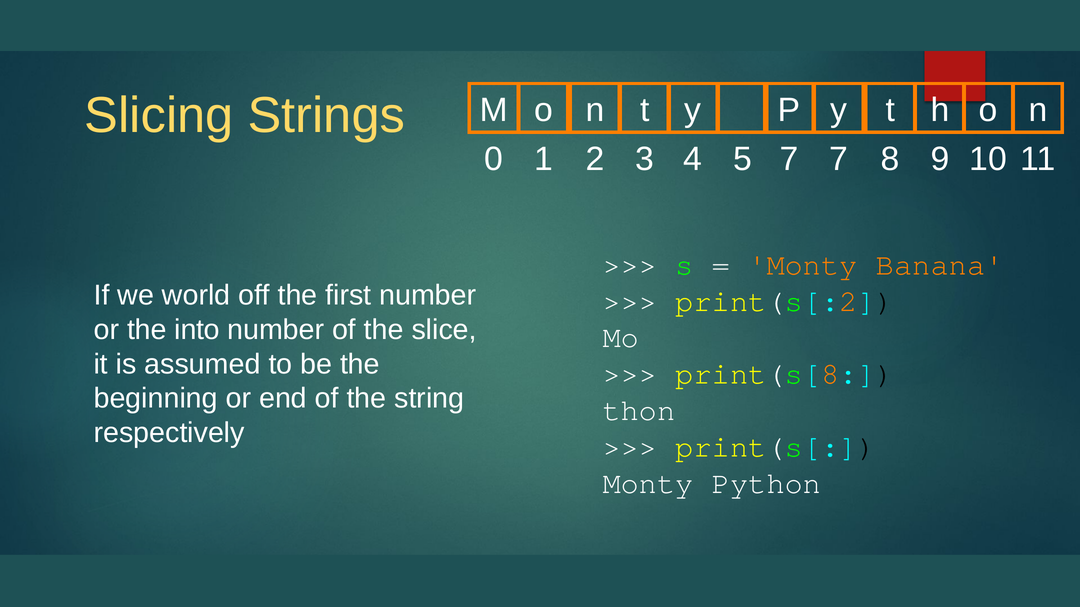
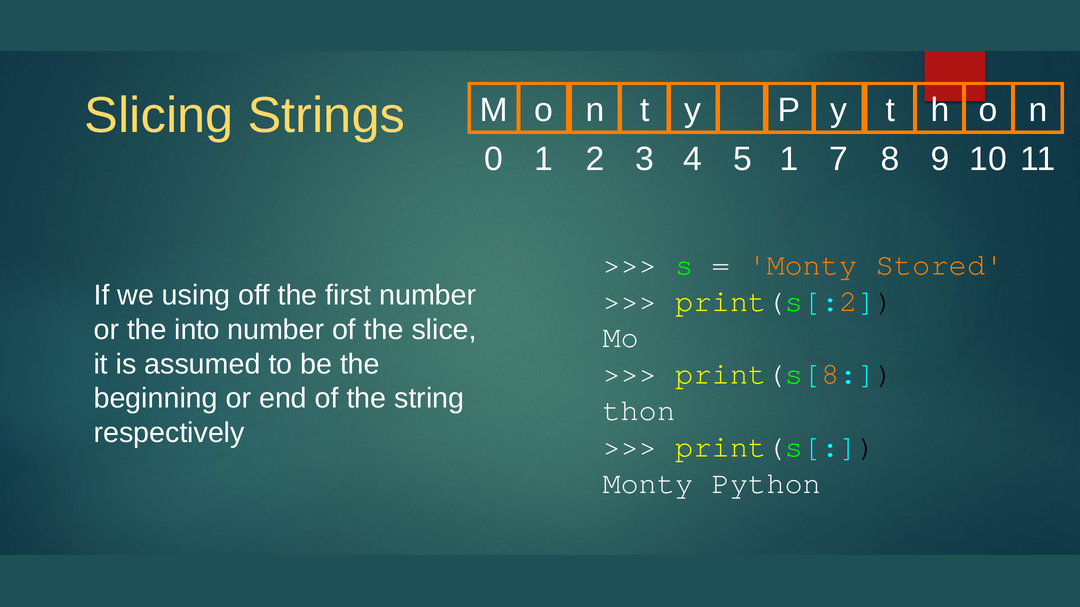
5 7: 7 -> 1 (789, 159)
Banana: Banana -> Stored (940, 265)
world: world -> using (196, 296)
